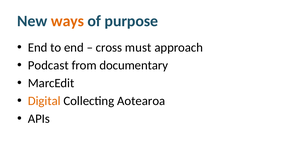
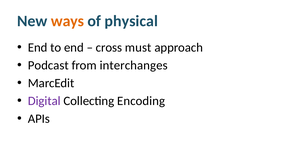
purpose: purpose -> physical (131, 21)
documentary: documentary -> interchanges (134, 65)
Digital colour: orange -> purple (44, 101)
Aotearoa: Aotearoa -> Encoding (141, 101)
